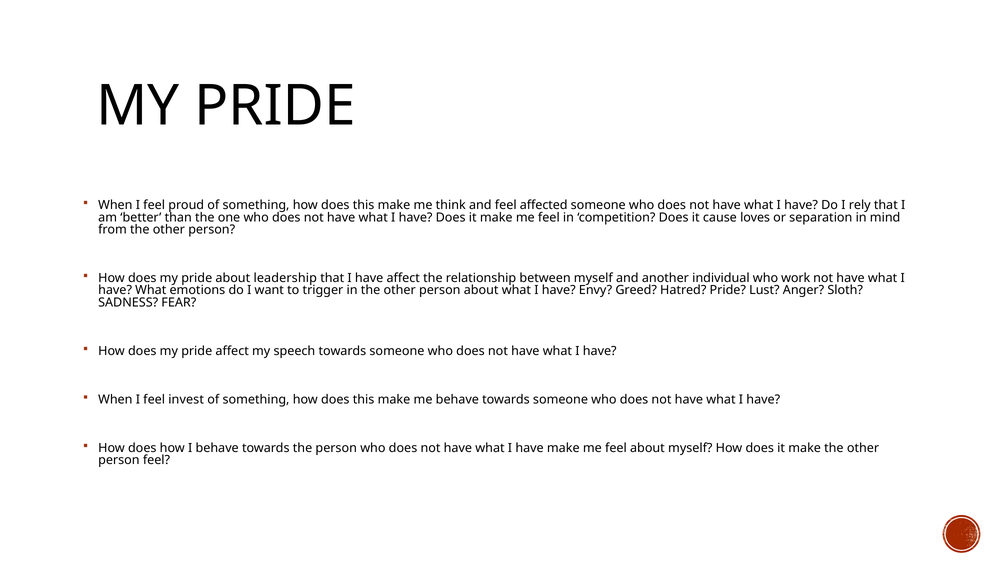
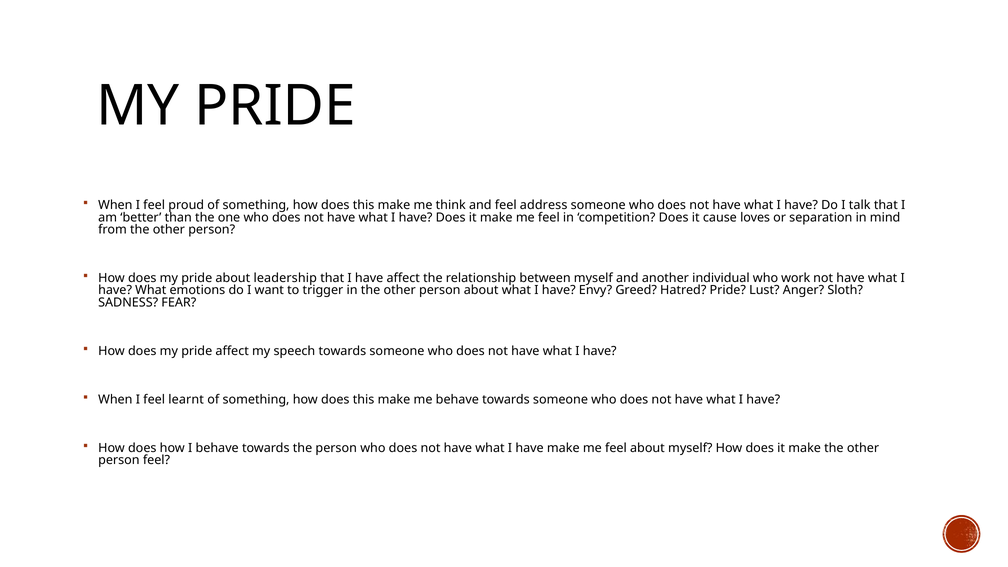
affected: affected -> address (544, 205)
rely: rely -> talk (860, 205)
invest: invest -> learnt (186, 399)
